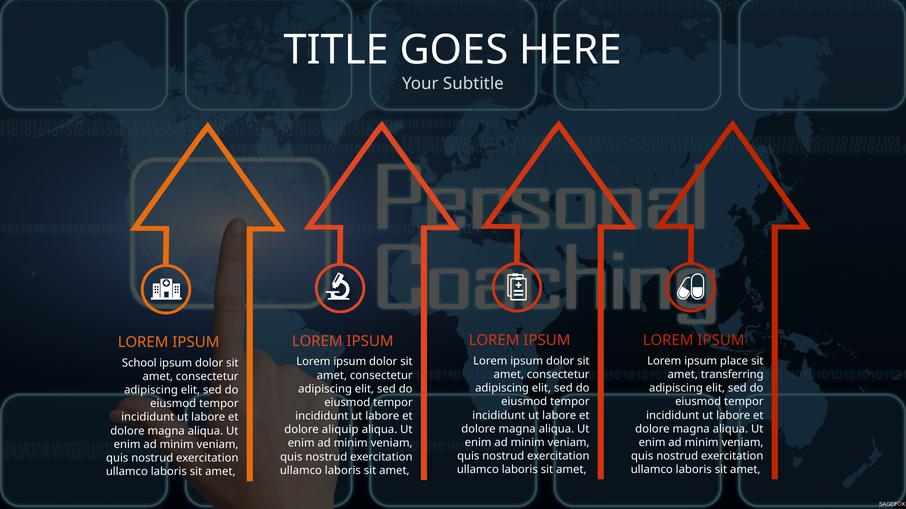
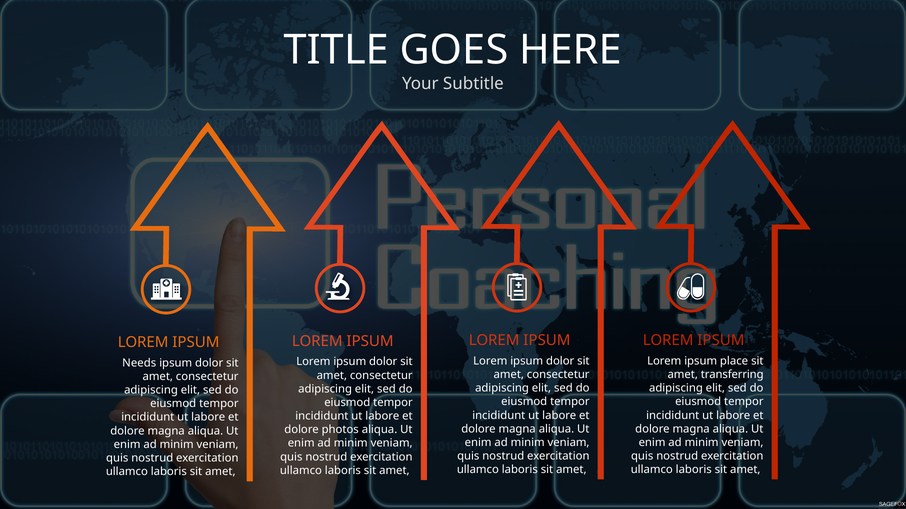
School: School -> Needs (139, 363)
aliquip: aliquip -> photos (340, 430)
